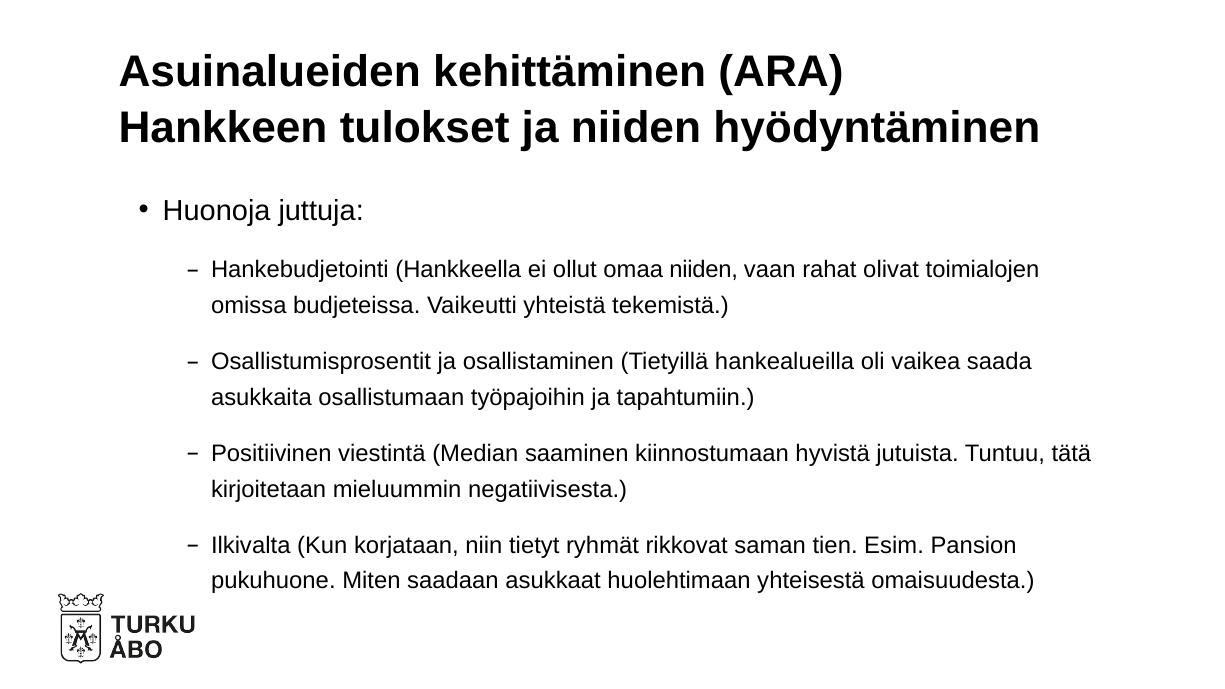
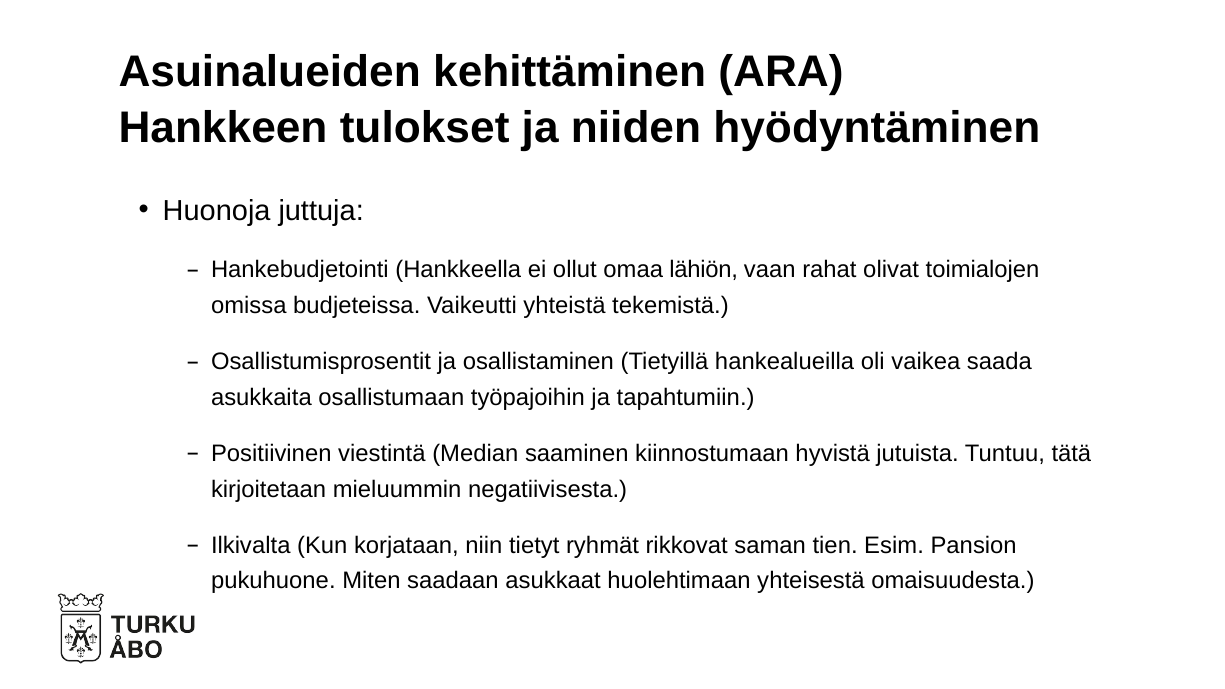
omaa niiden: niiden -> lähiön (704, 270)
